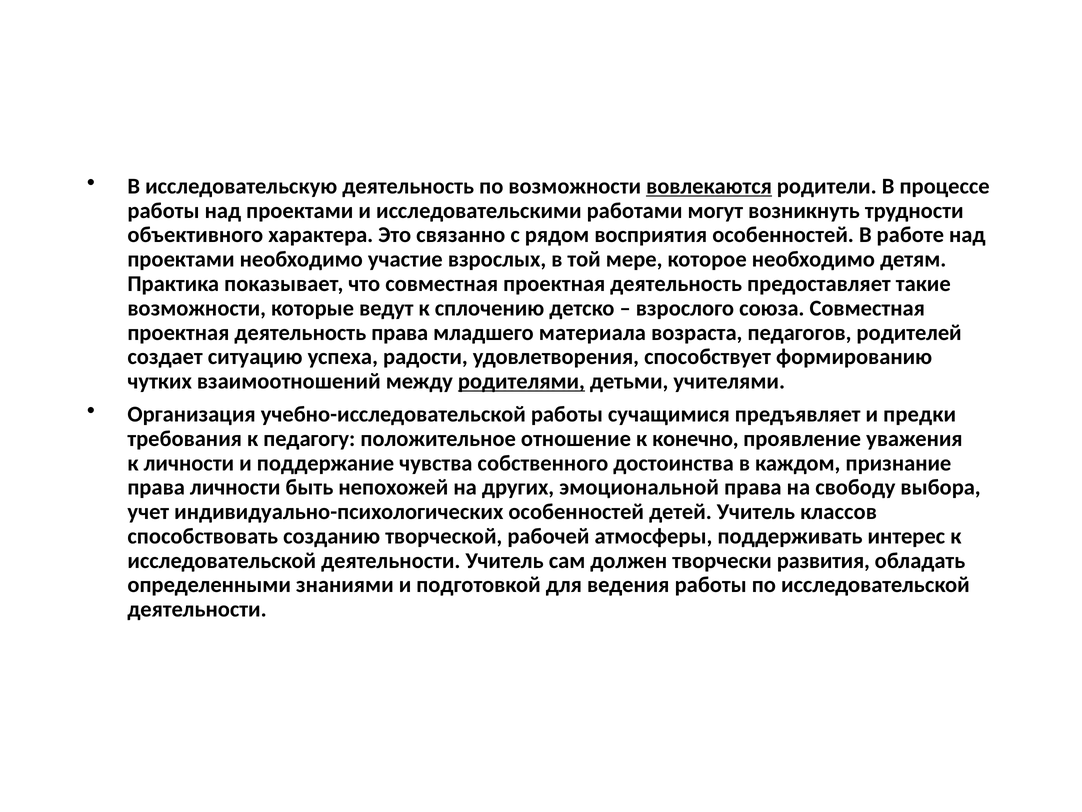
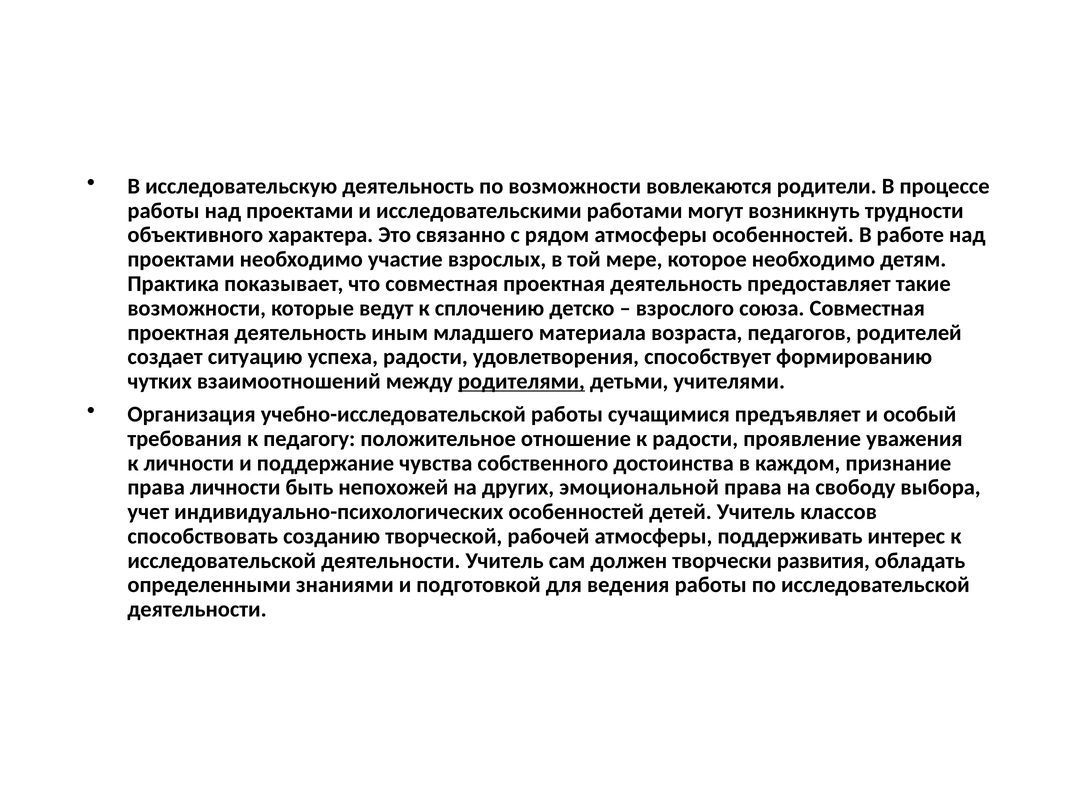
вовлекаются underline: present -> none (709, 186)
рядом восприятия: восприятия -> атмосферы (651, 235)
деятельность права: права -> иным (400, 332)
предки: предки -> особый (920, 414)
к конечно: конечно -> радости (695, 438)
